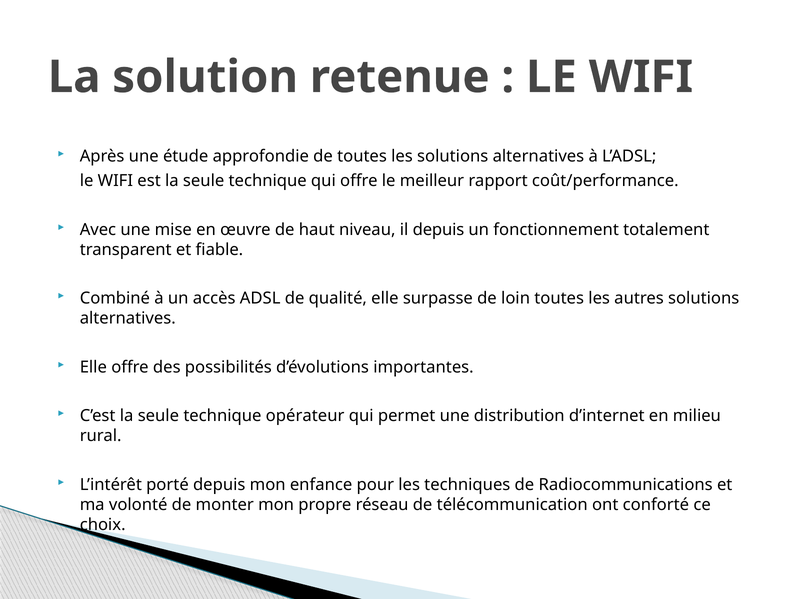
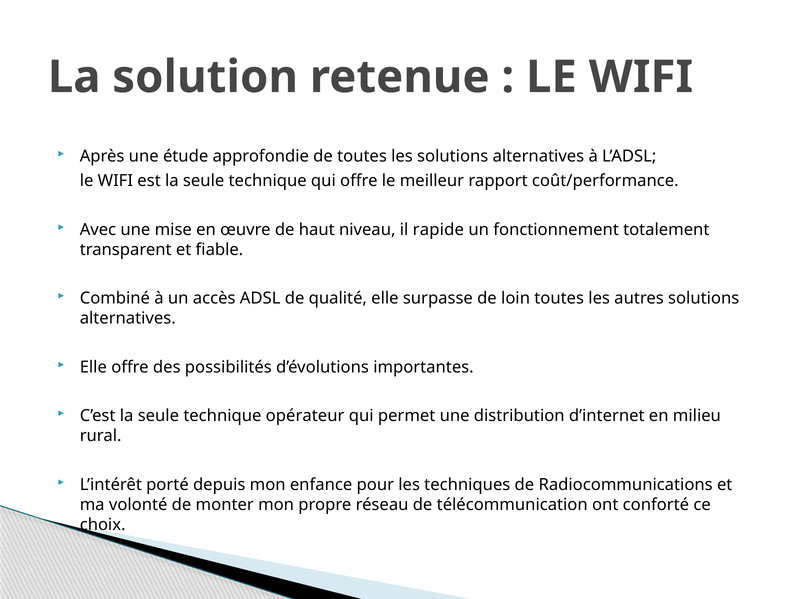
il depuis: depuis -> rapide (438, 230)
